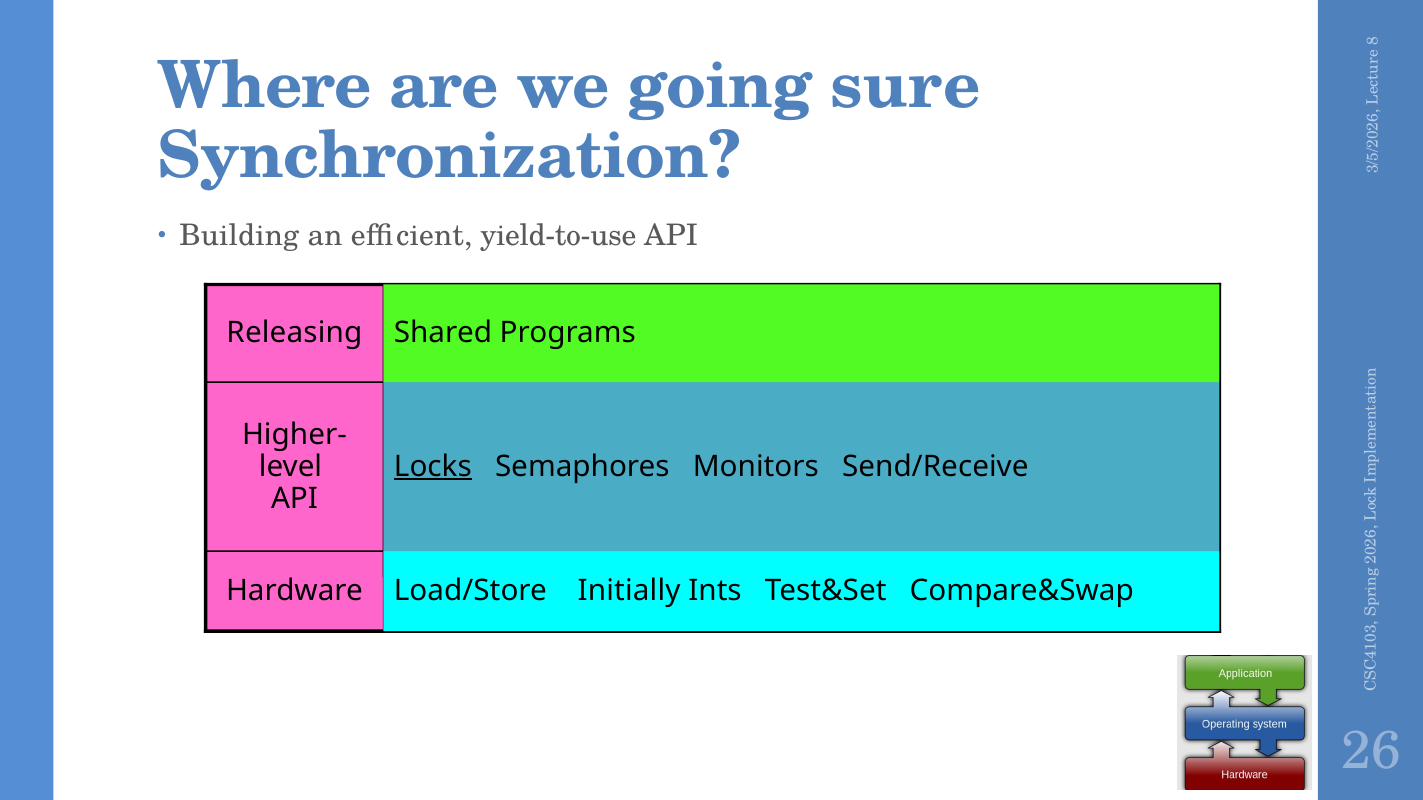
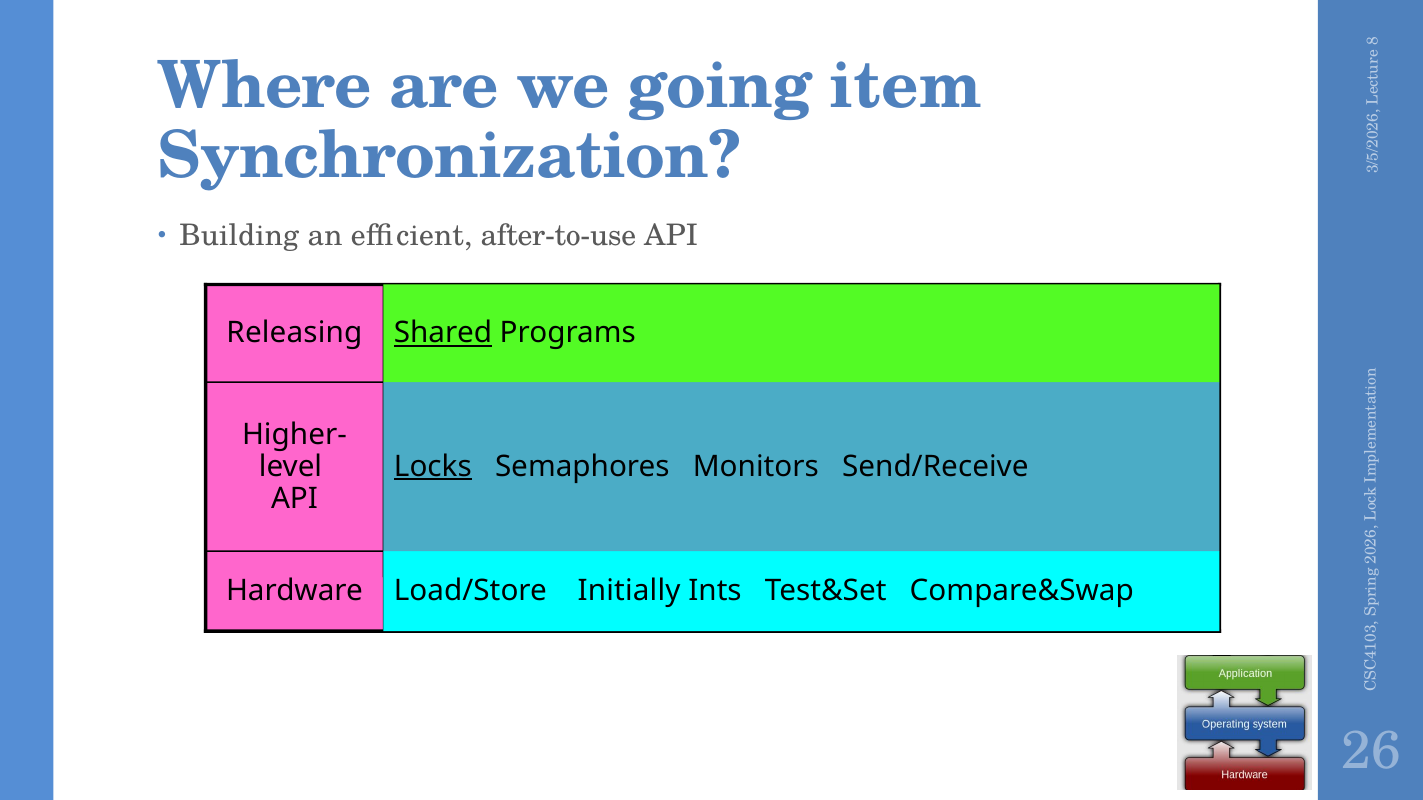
sure: sure -> item (906, 86)
yield-to-use: yield-to-use -> after-to-use (558, 236)
Shared underline: none -> present (443, 333)
